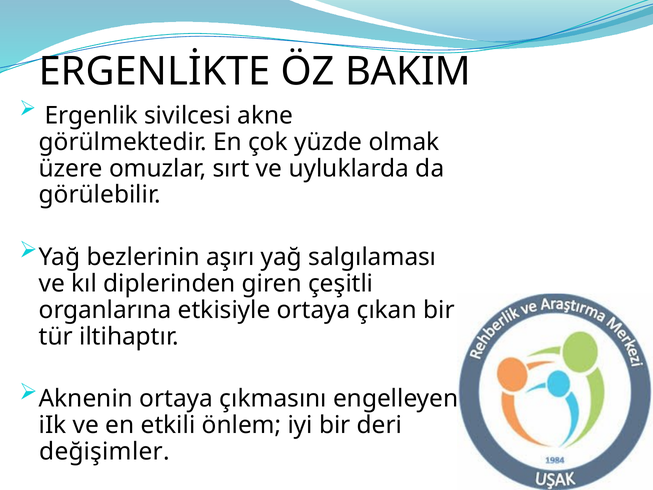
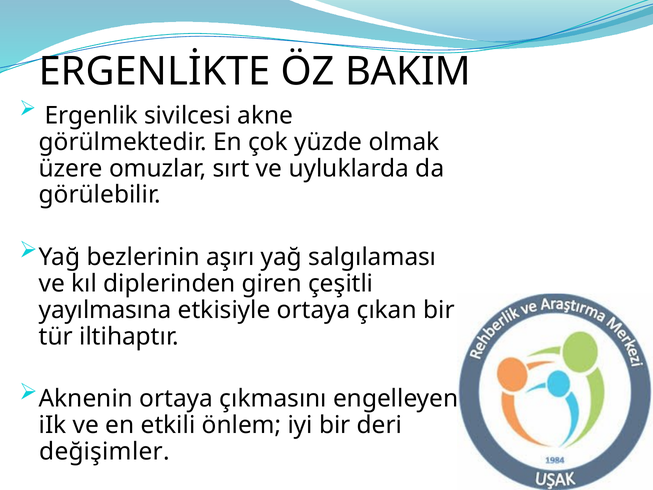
organlarına: organlarına -> yayılmasına (105, 310)
